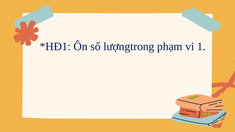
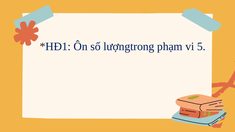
1: 1 -> 5 (201, 47)
